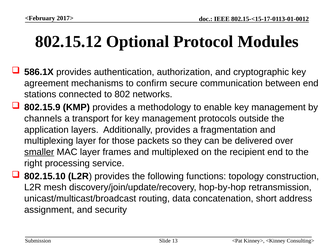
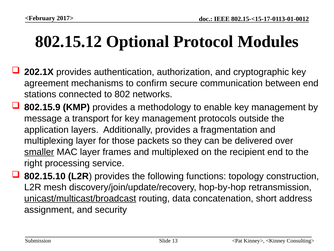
586.1X: 586.1X -> 202.1X (39, 72)
channels: channels -> message (43, 118)
unicast/multicast/broadcast underline: none -> present (80, 198)
